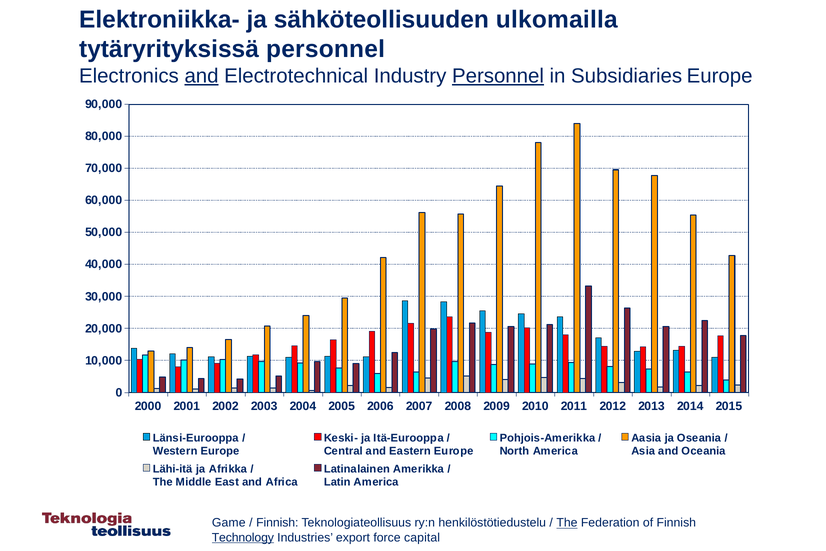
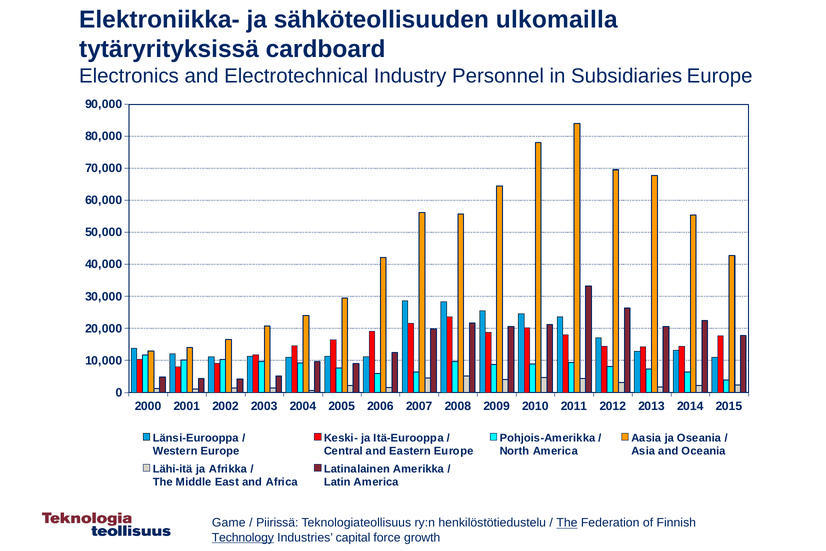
tytäryrityksissä personnel: personnel -> cardboard (326, 49)
and underline: present -> none (202, 76)
Personnel underline: present -> none (498, 76)
Finnish: Finnish -> Piirissä (277, 522)
export: export -> capital (353, 537)
capital: capital -> growth (422, 537)
